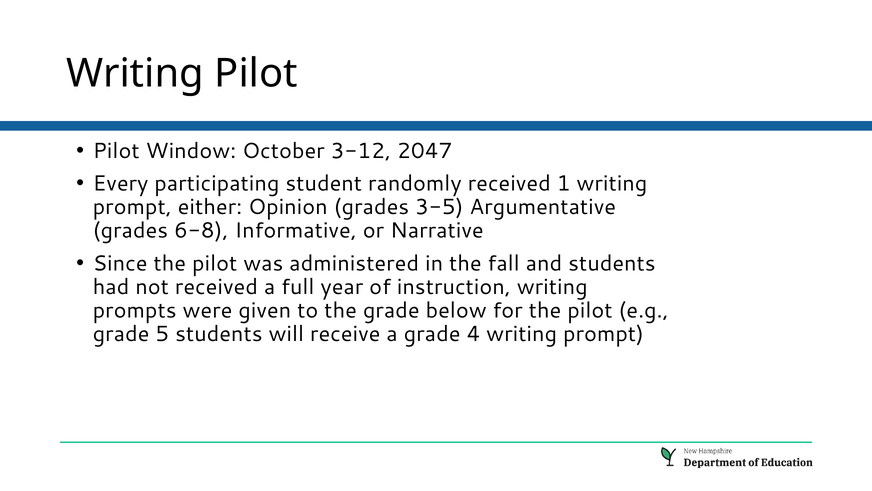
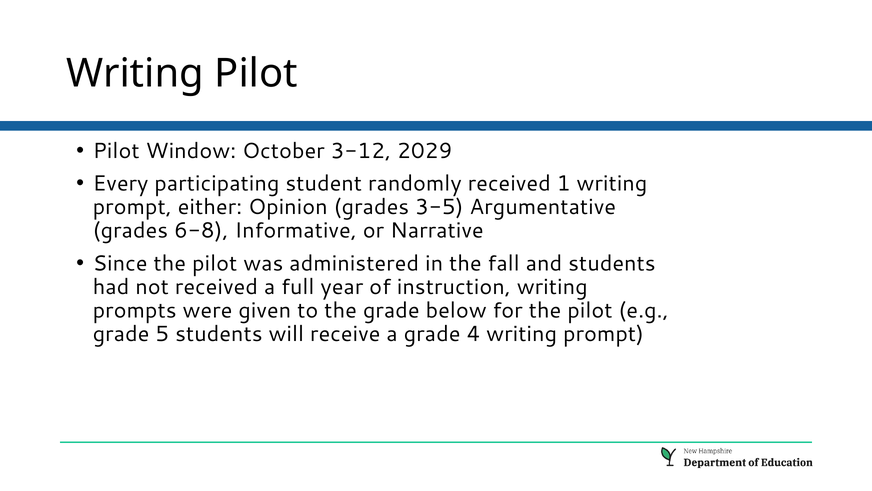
2047: 2047 -> 2029 (425, 151)
